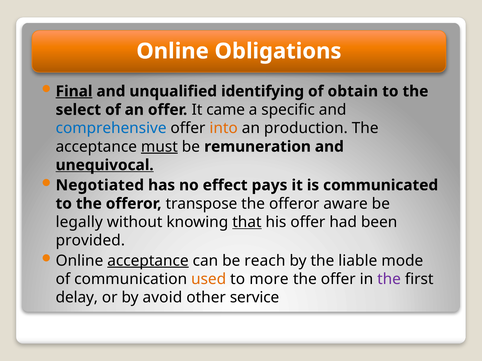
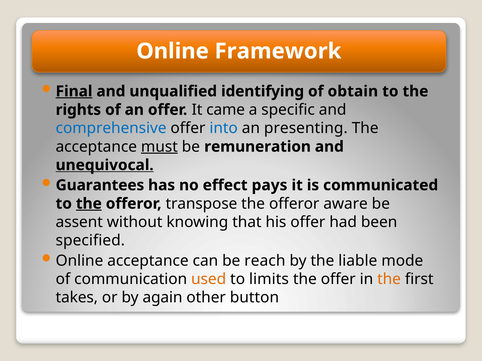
Obligations: Obligations -> Framework (278, 51)
select: select -> rights (78, 110)
into colour: orange -> blue (224, 128)
production: production -> presenting (306, 128)
Negotiated: Negotiated -> Guarantees (100, 185)
the underline: none -> present (89, 204)
legally: legally -> assent (79, 222)
that underline: present -> none (247, 222)
provided: provided -> specified (90, 241)
acceptance underline: present -> none (148, 261)
more: more -> limits (269, 279)
the colour: purple -> orange (389, 279)
delay: delay -> takes (77, 298)
avoid: avoid -> again (162, 298)
service: service -> button (254, 298)
